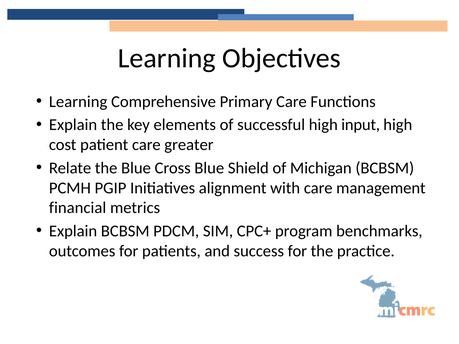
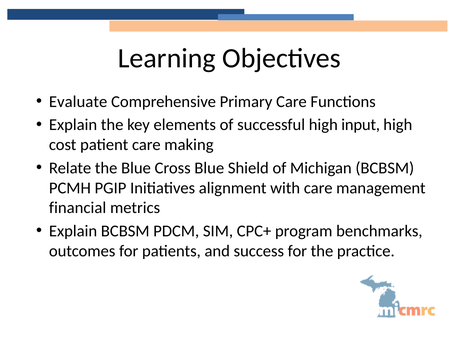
Learning: Learning -> Evaluate (78, 102)
greater: greater -> making (189, 145)
